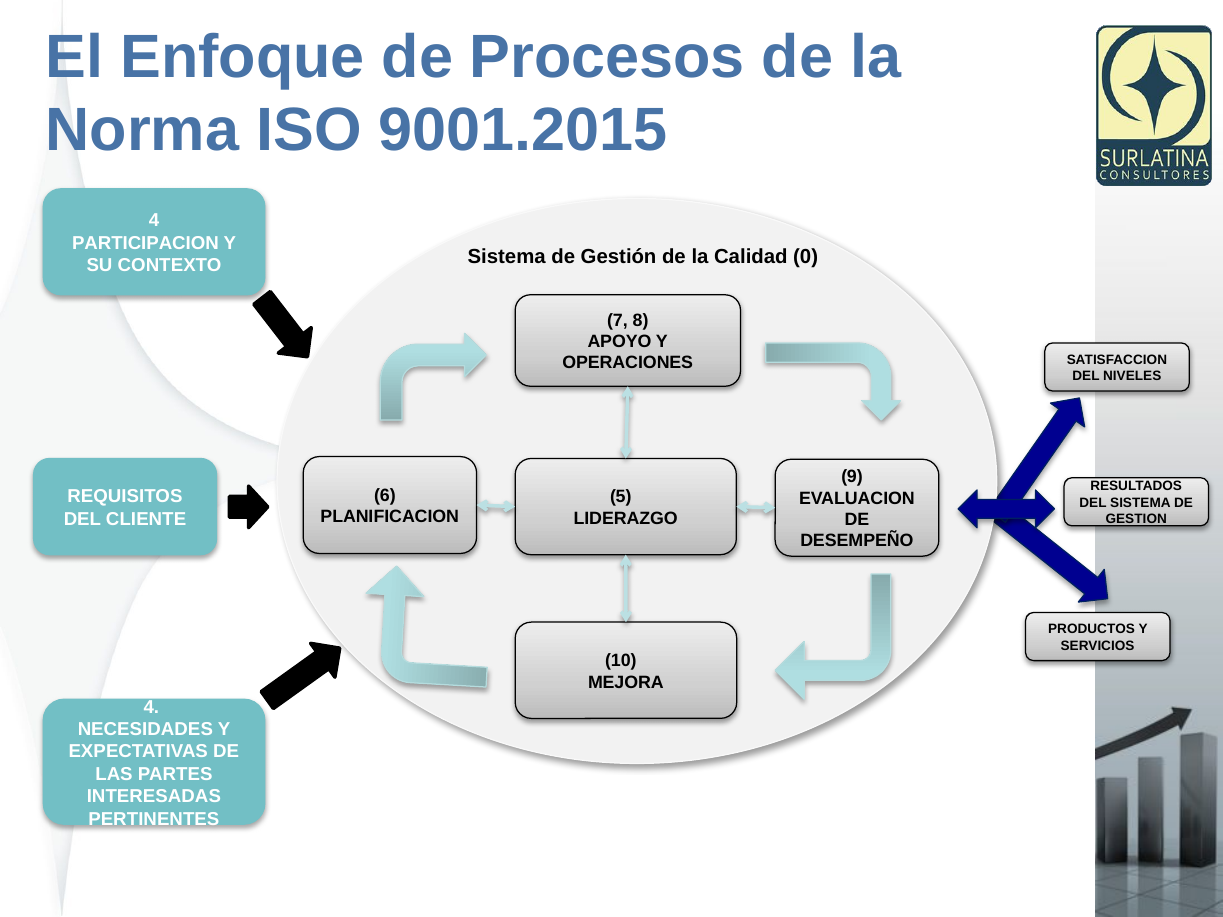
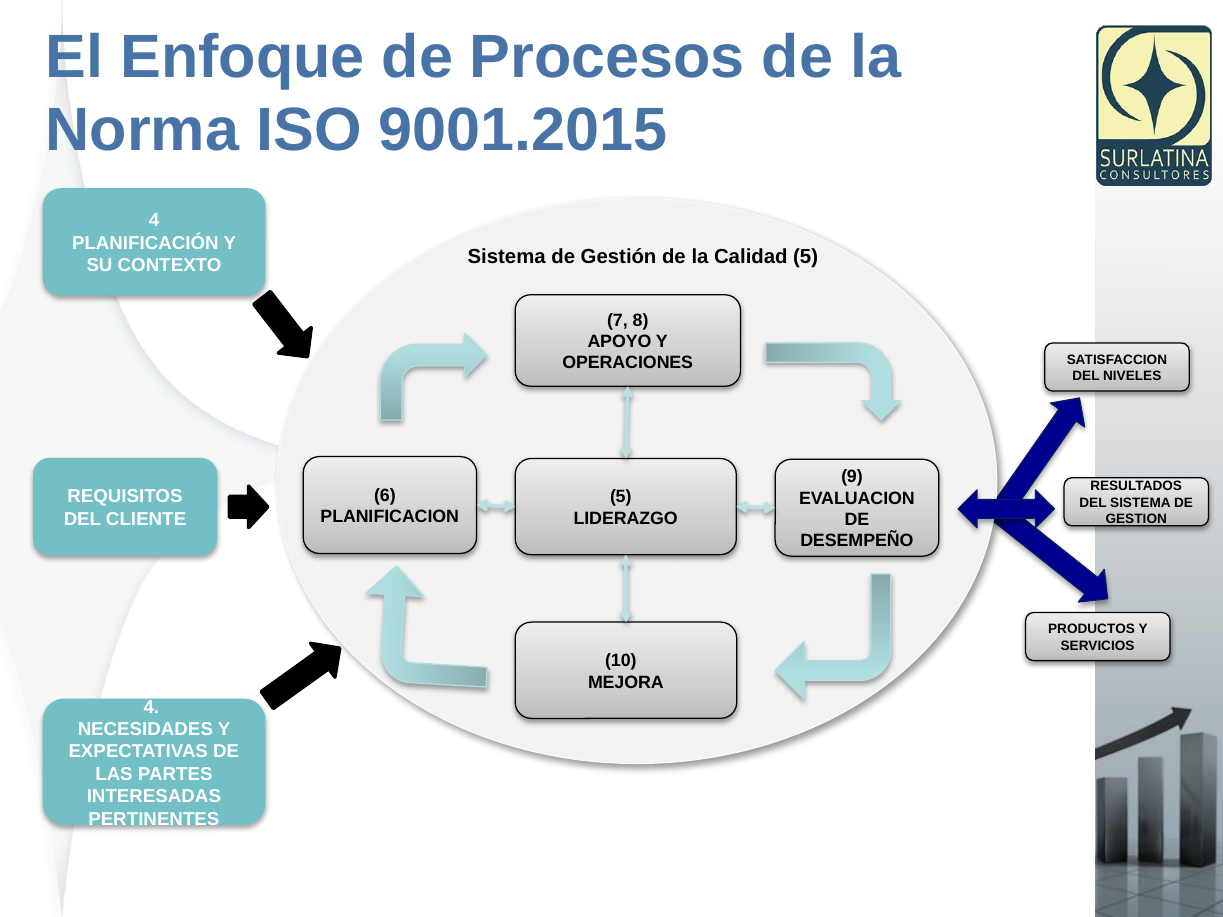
PARTICIPACION: PARTICIPACION -> PLANIFICACIÓN (145, 243)
Calidad 0: 0 -> 5 (806, 257)
